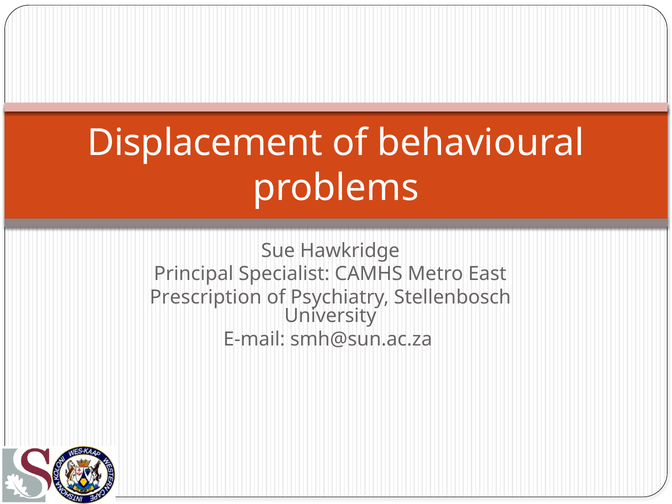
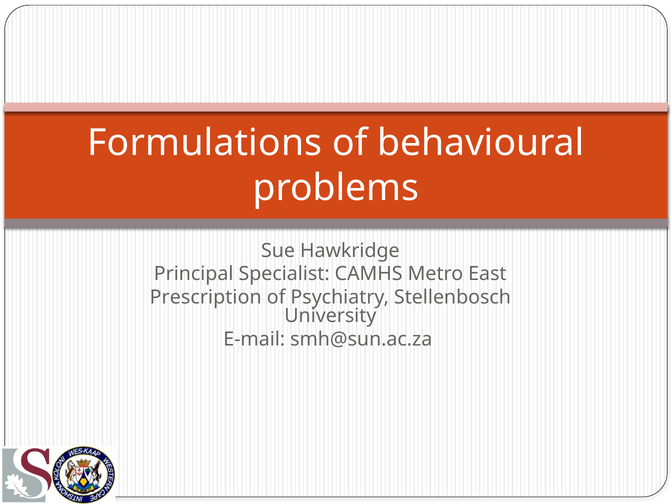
Displacement: Displacement -> Formulations (205, 143)
